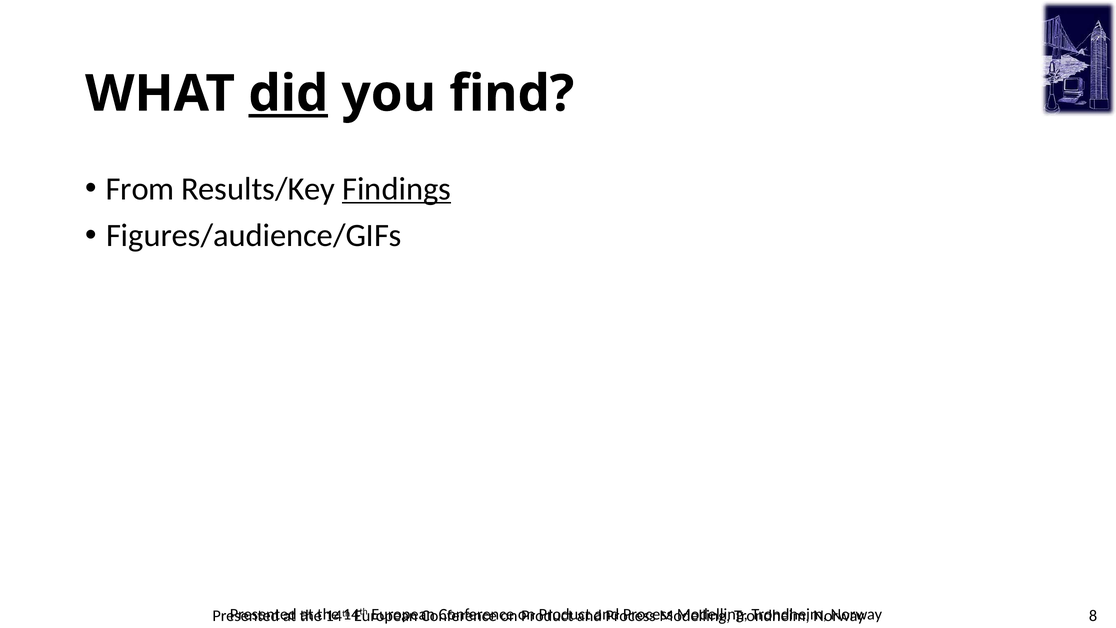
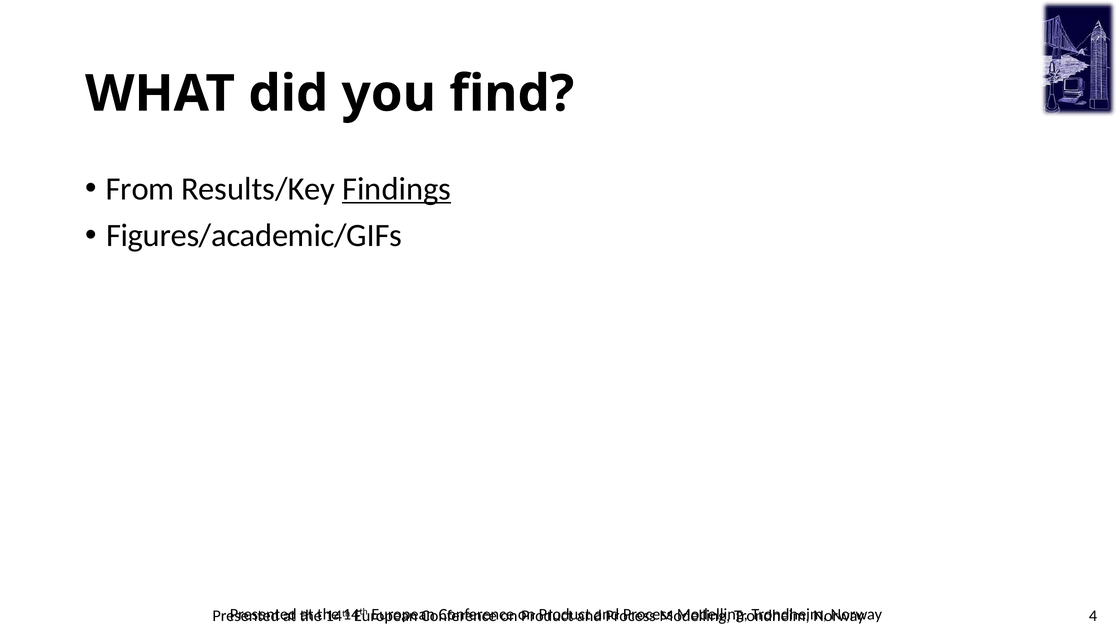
did underline: present -> none (288, 94)
Figures/audience/GIFs: Figures/audience/GIFs -> Figures/academic/GIFs (254, 235)
8: 8 -> 4 (1093, 616)
